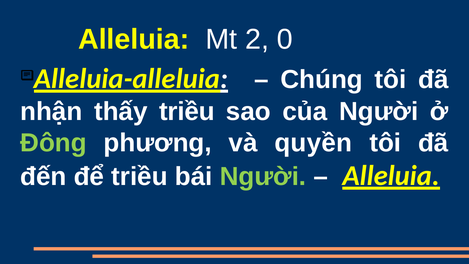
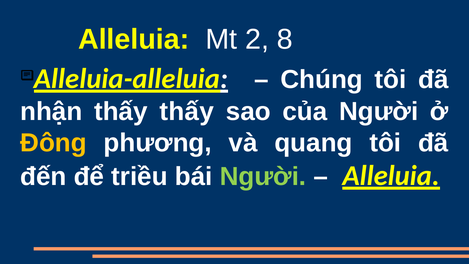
0: 0 -> 8 (285, 39)
thấy triều: triều -> thấy (187, 111)
Ðông colour: light green -> yellow (53, 143)
quyền: quyền -> quang (313, 143)
